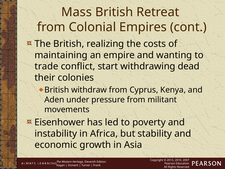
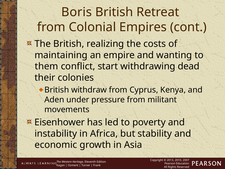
Mass: Mass -> Boris (77, 12)
trade: trade -> them (46, 66)
